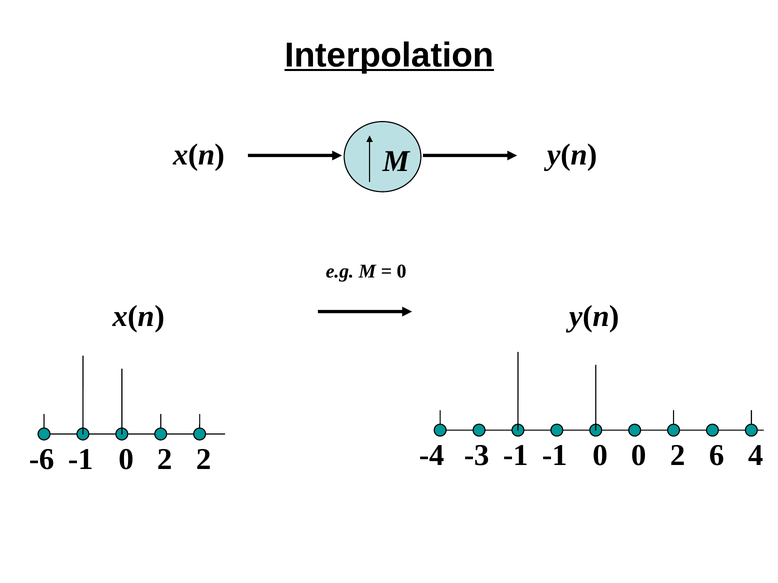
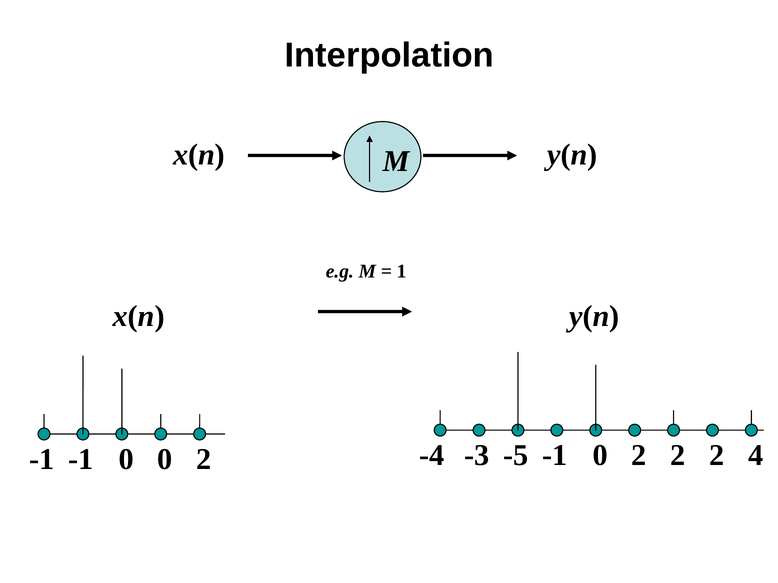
Interpolation underline: present -> none (389, 55)
0: 0 -> 1 (402, 272)
-3 -1: -1 -> -5 (516, 456)
-1 0 0: 0 -> 2 (639, 456)
6: 6 -> 2 (717, 456)
-6: -6 -> -1 (42, 460)
-1 0 2: 2 -> 0 (165, 460)
